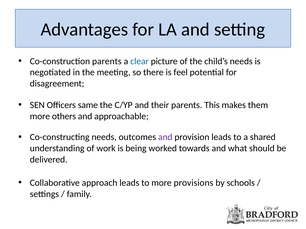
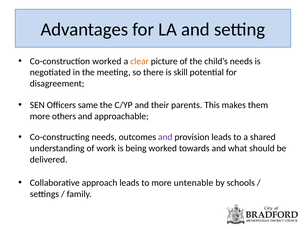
Co-construction parents: parents -> worked (107, 61)
clear colour: blue -> orange (140, 61)
feel: feel -> skill (181, 73)
provisions: provisions -> untenable (194, 183)
